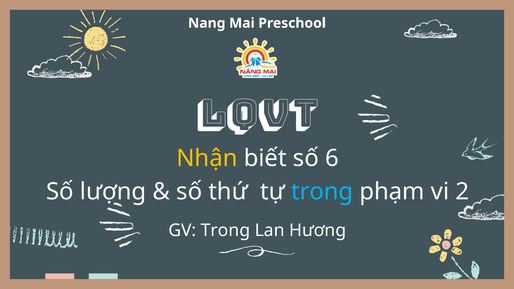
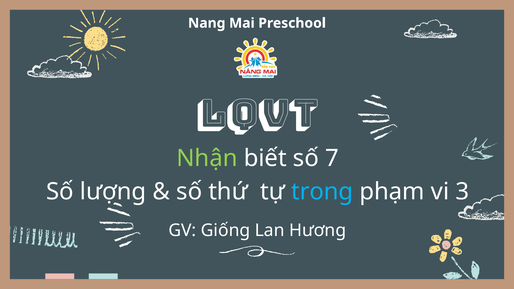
Nhận colour: yellow -> light green (207, 158)
6: 6 -> 7 (332, 158)
2: 2 -> 3 (462, 192)
GV Trong: Trong -> Giống (226, 230)
